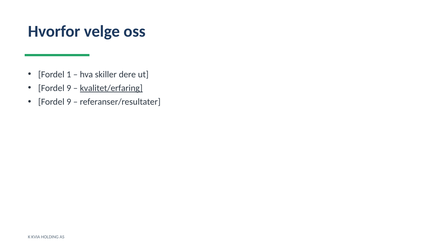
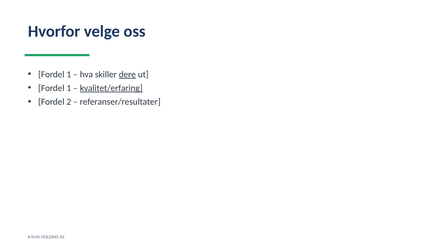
dere underline: none -> present (127, 74)
9: 9 -> 1 (69, 88)
9: 9 -> 2 (69, 102)
